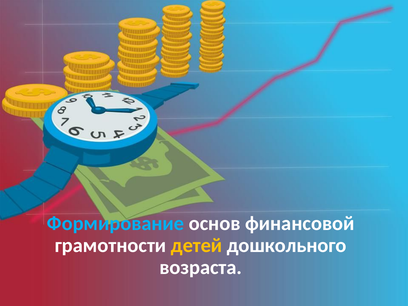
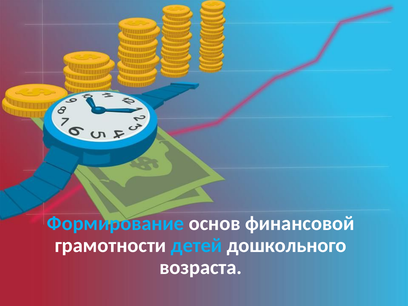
детей colour: yellow -> light blue (197, 246)
